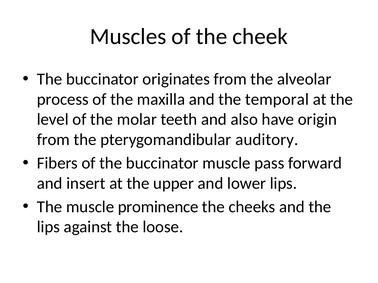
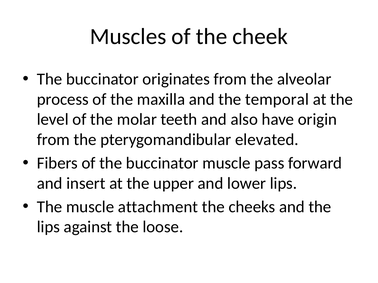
auditory: auditory -> elevated (267, 140)
prominence: prominence -> attachment (158, 207)
